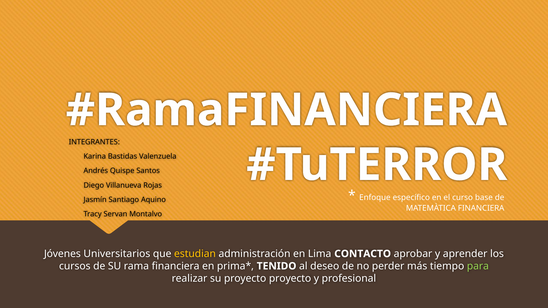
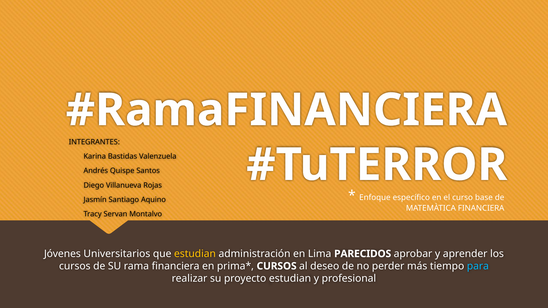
CONTACTO: CONTACTO -> PARECIDOS (363, 254)
TENIDO: TENIDO -> CURSOS (277, 266)
para colour: light green -> light blue (478, 266)
proyecto proyecto: proyecto -> estudian (290, 279)
